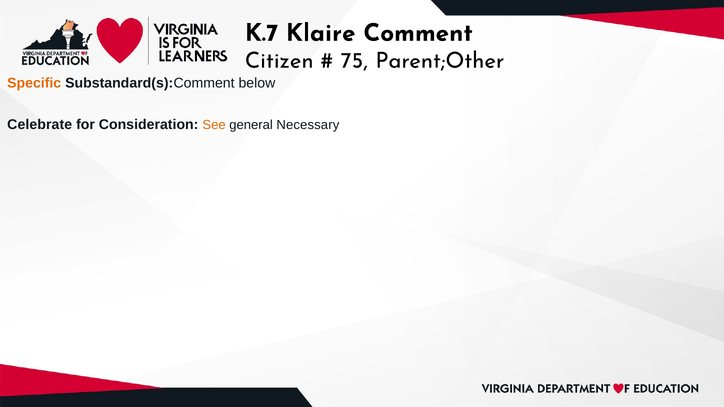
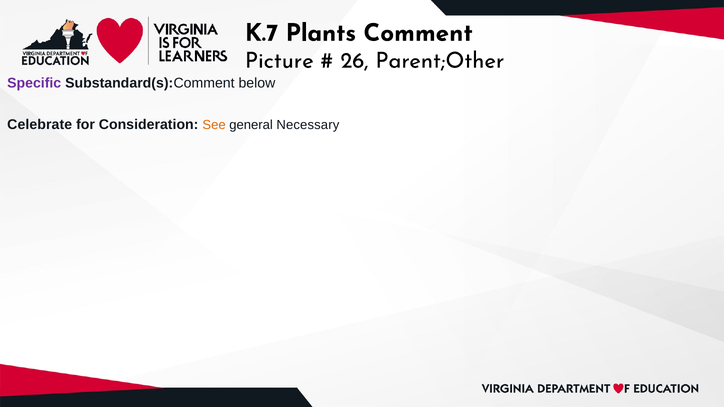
Klaire: Klaire -> Plants (321, 33)
Citizen: Citizen -> Picture (279, 60)
75: 75 -> 26 (354, 60)
Specific colour: orange -> purple (34, 83)
